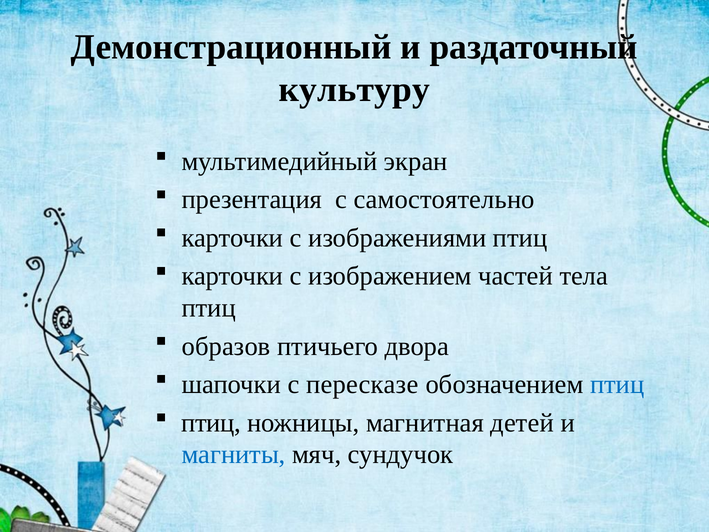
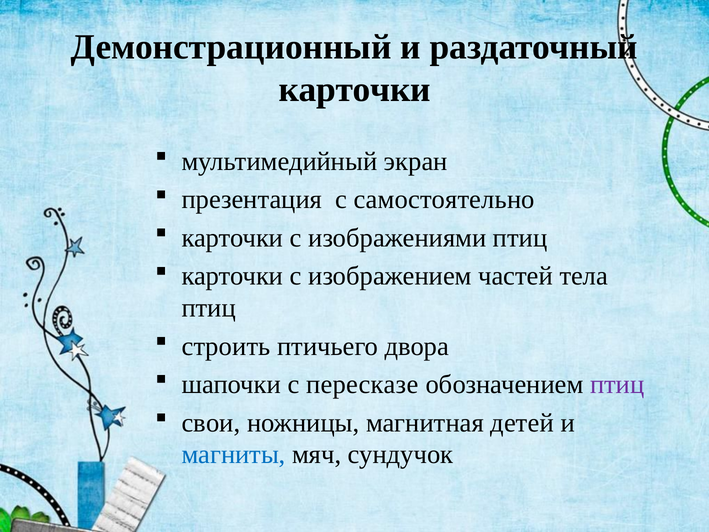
культуру: культуру -> карточки (355, 89)
образов: образов -> строить (226, 346)
птиц colour: blue -> purple (617, 384)
птиц: птиц -> свои (211, 423)
